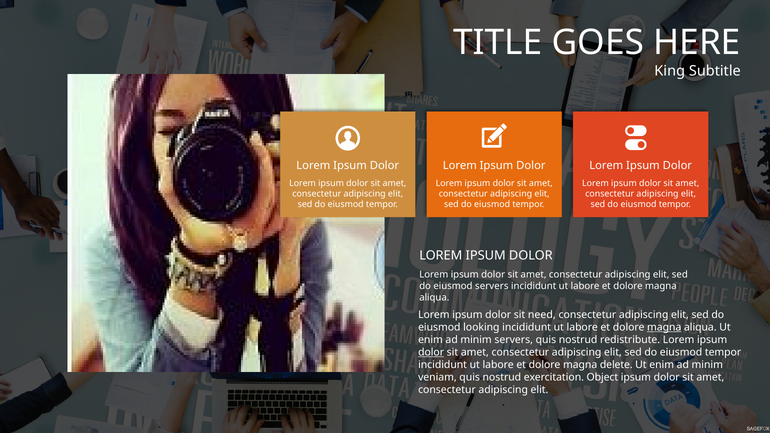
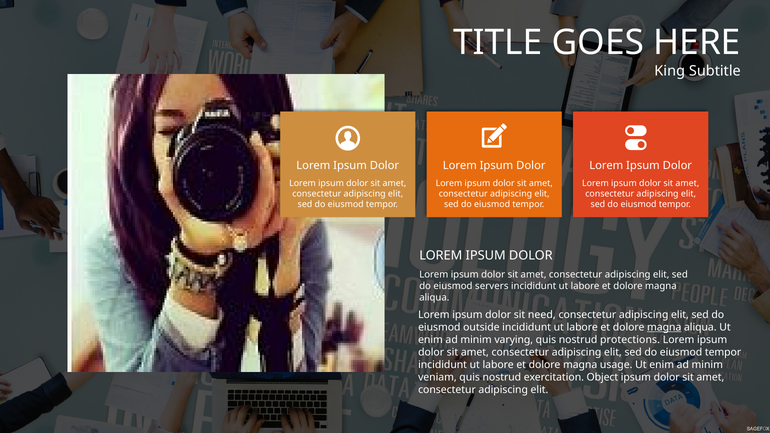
looking: looking -> outside (481, 327)
minim servers: servers -> varying (514, 340)
redistribute: redistribute -> protections (630, 340)
dolor underline: present -> none (431, 352)
delete: delete -> usage (616, 365)
